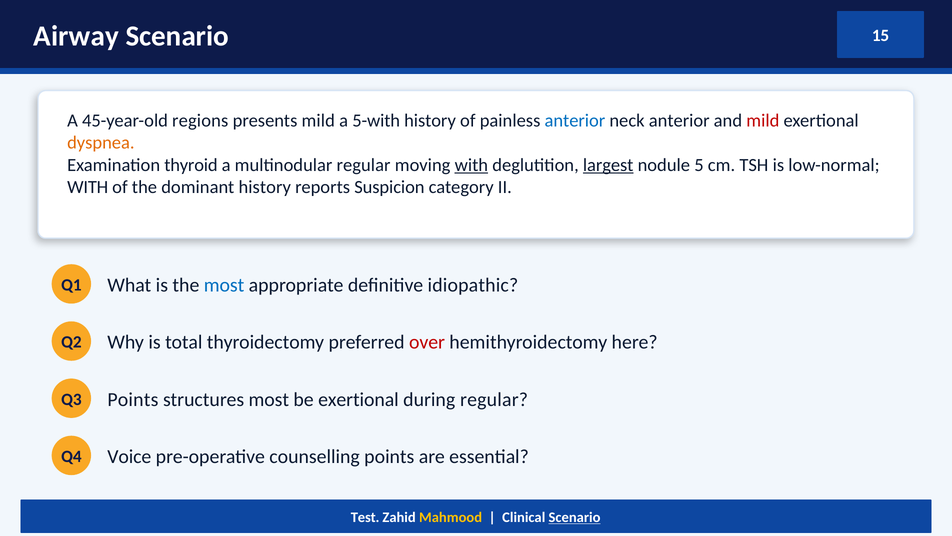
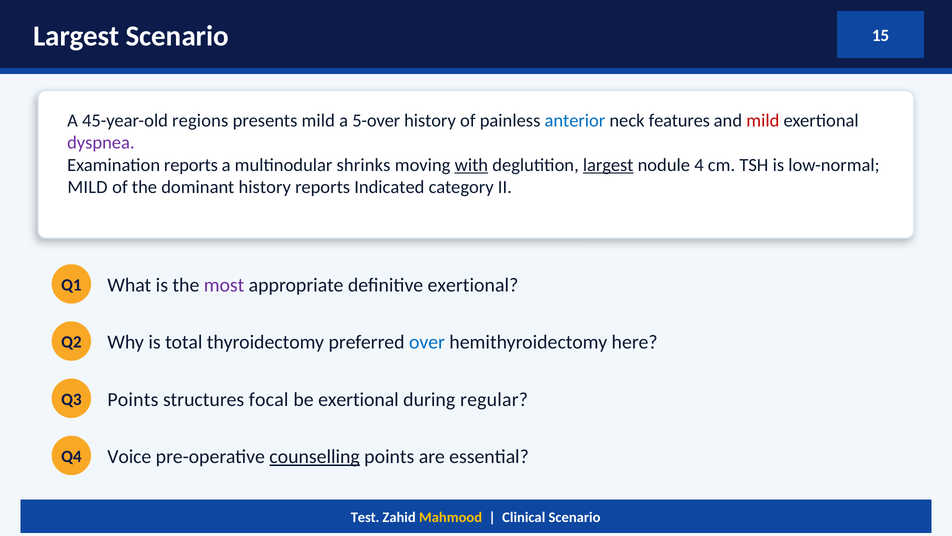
Airway: Airway -> Largest (76, 36)
5-with: 5-with -> 5-over (376, 120)
neck anterior: anterior -> features (679, 120)
dyspnea colour: orange -> purple (101, 143)
Examination thyroid: thyroid -> reports (191, 165)
multinodular regular: regular -> shrinks (364, 165)
5: 5 -> 4 (699, 165)
WITH: WITH -> MILD (88, 187)
Suspicion: Suspicion -> Indicated (389, 187)
most colour: blue -> purple (224, 285)
definitive idiopathic: idiopathic -> exertional (473, 285)
over colour: red -> blue (427, 342)
structures most: most -> focal (269, 399)
counselling underline: none -> present (315, 456)
Scenario underline: present -> none (575, 517)
